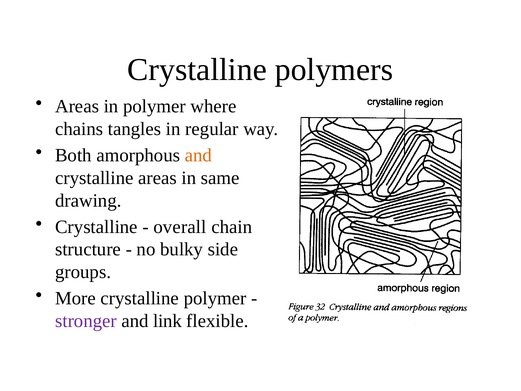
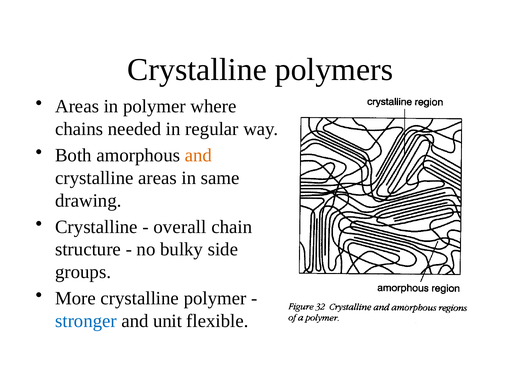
tangles: tangles -> needed (135, 129)
stronger colour: purple -> blue (86, 321)
link: link -> unit (168, 321)
